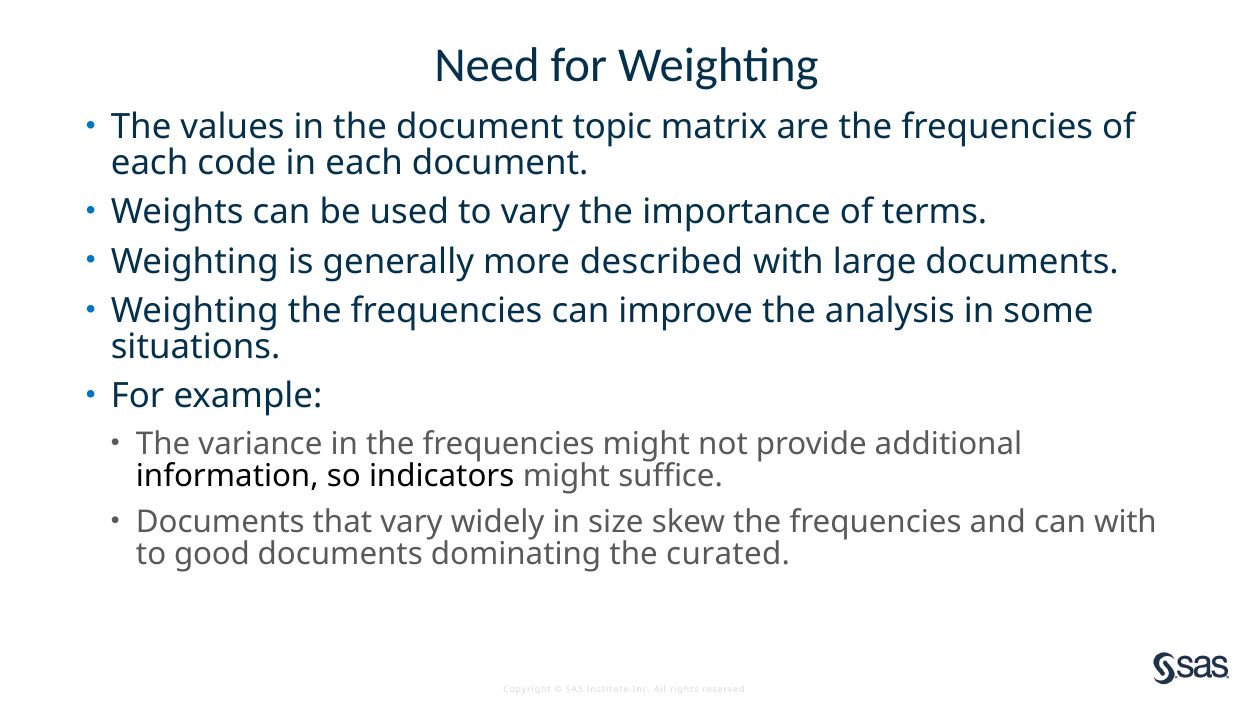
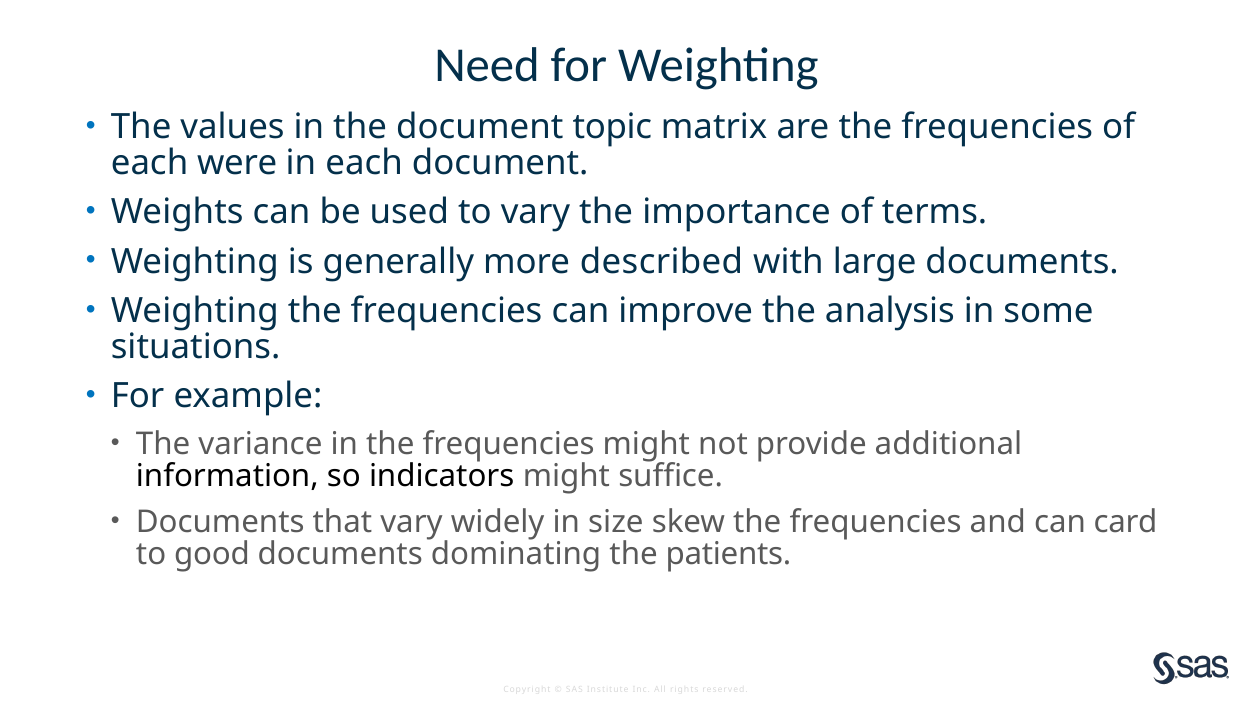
code: code -> were (237, 163)
can with: with -> card (1126, 522)
curated: curated -> patients (728, 554)
